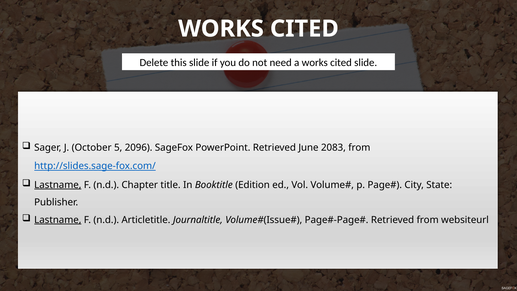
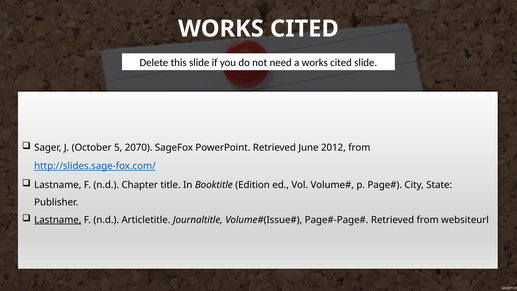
2096: 2096 -> 2070 (139, 148)
2083: 2083 -> 2012 (333, 148)
Lastname underline: present -> none (58, 185)
